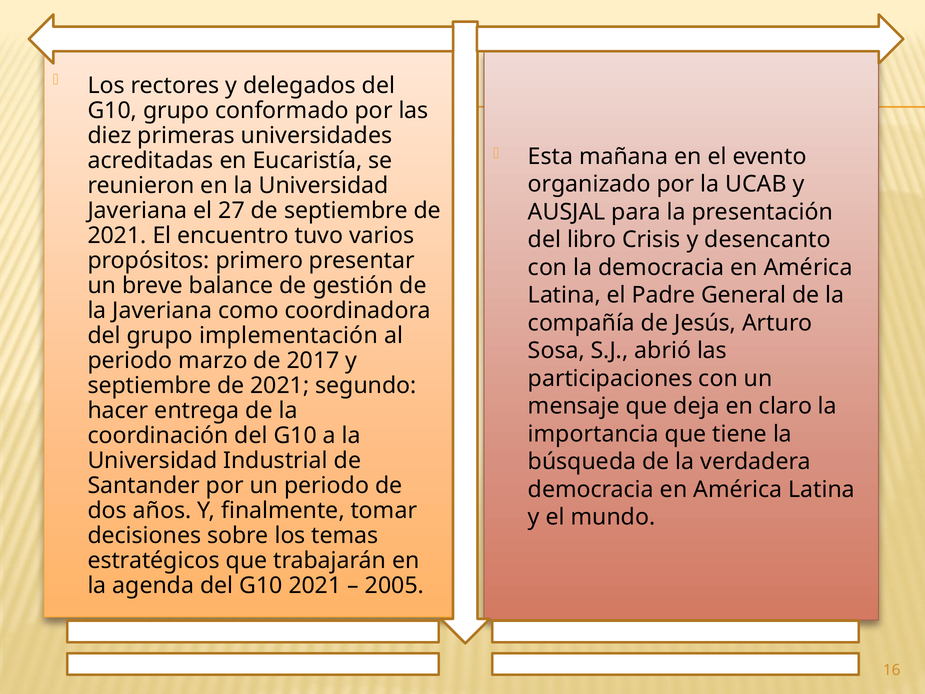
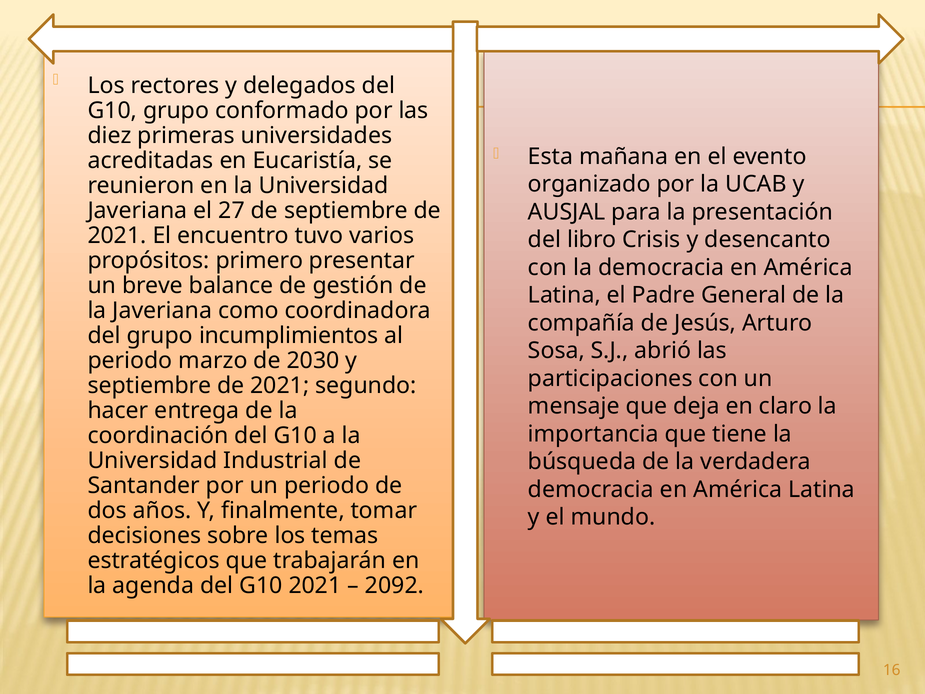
implementación: implementación -> incumplimientos (289, 335)
2017: 2017 -> 2030 (313, 360)
2005: 2005 -> 2092 (394, 585)
